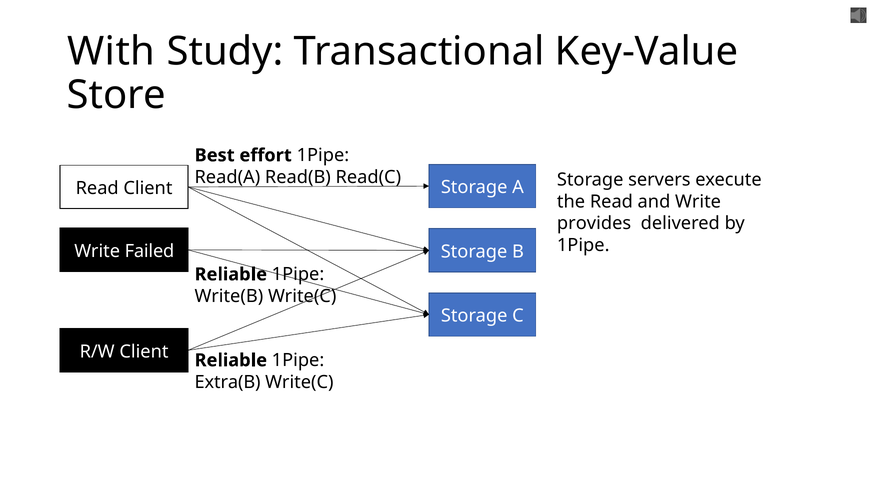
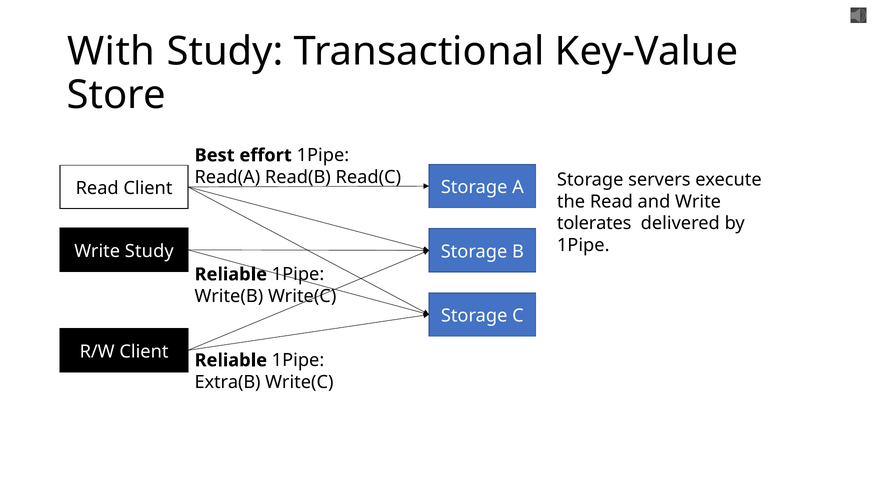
provides: provides -> tolerates (594, 224)
Write Failed: Failed -> Study (149, 251)
